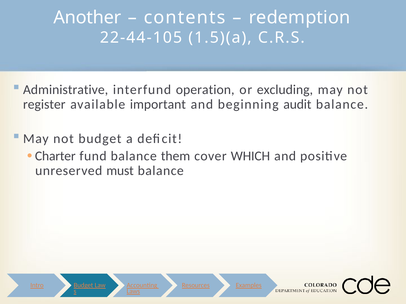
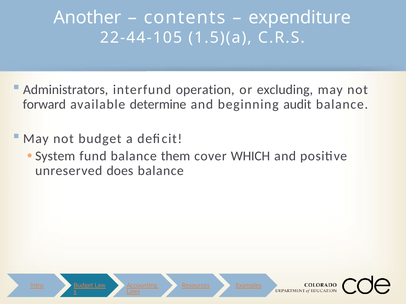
redemption: redemption -> expenditure (300, 18)
Administrative: Administrative -> Administrators (66, 90)
register: register -> forward (44, 104)
important: important -> determine (158, 104)
Charter: Charter -> System (55, 156)
must: must -> does (120, 171)
